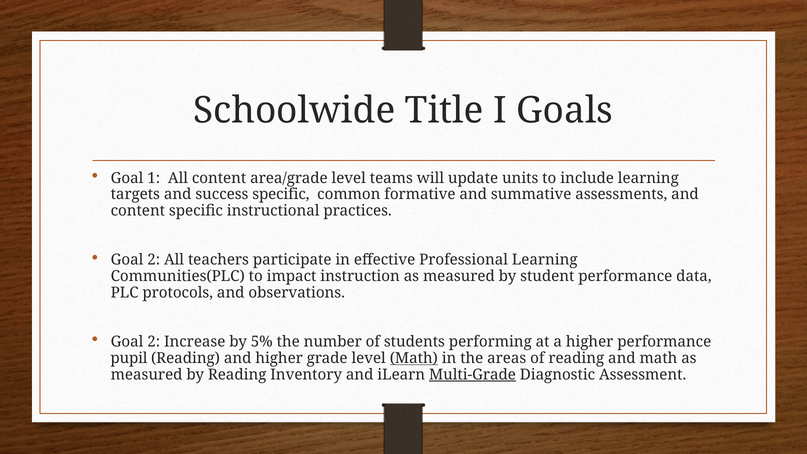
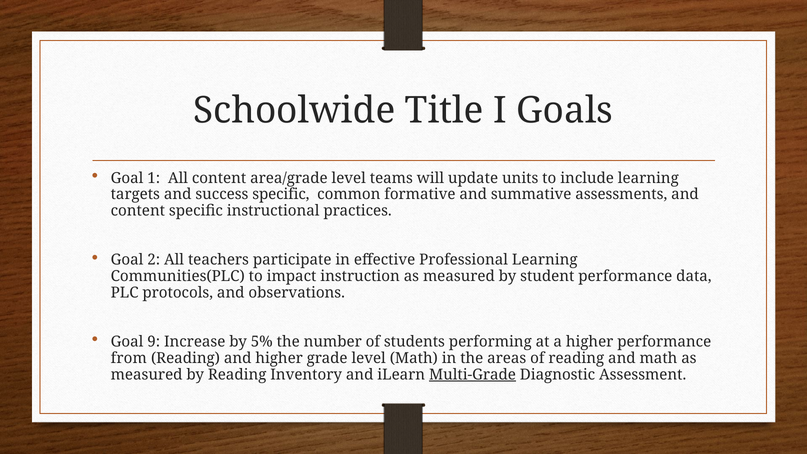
2: 2 -> 9 (154, 342)
pupil: pupil -> from (129, 358)
Math underline: present -> none (414, 358)
